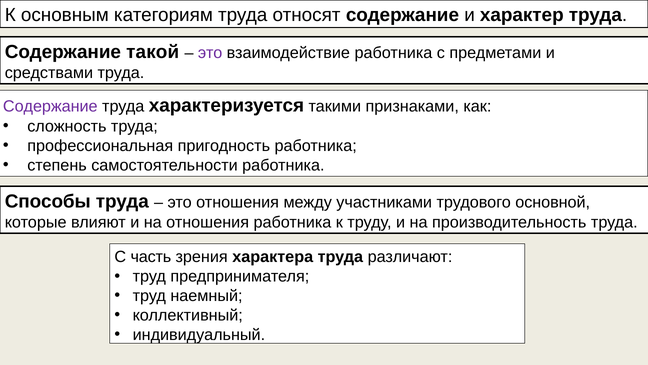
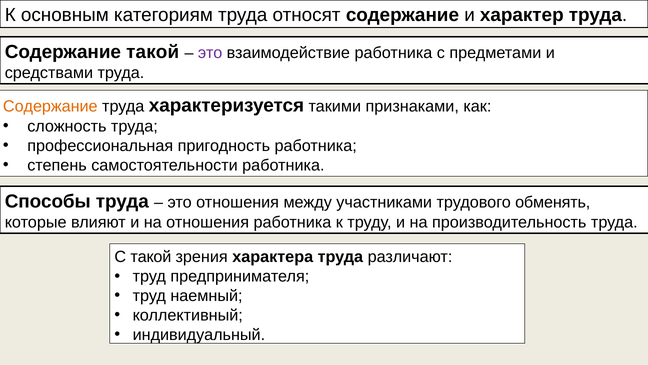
Содержание colour: purple -> orange (50, 106)
основной: основной -> обменять (553, 202)
С часть: часть -> такой (151, 257)
